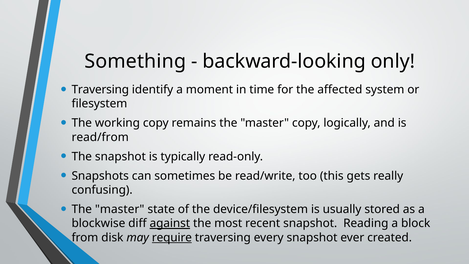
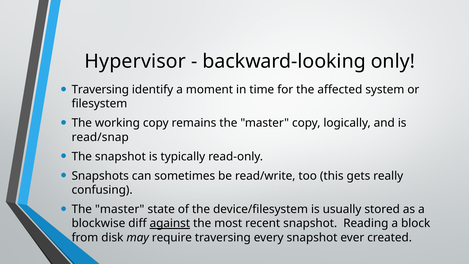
Something: Something -> Hypervisor (135, 61)
read/from: read/from -> read/snap (100, 137)
require underline: present -> none (172, 237)
